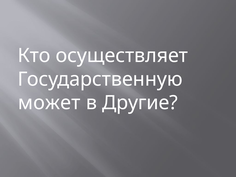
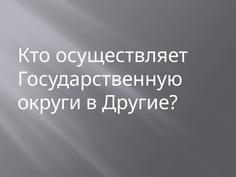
может: может -> округи (49, 103)
